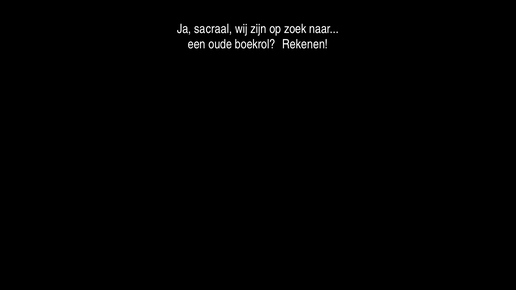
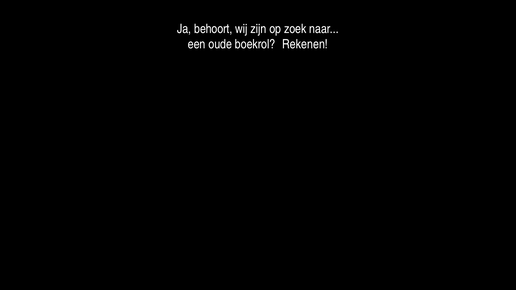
sacraal: sacraal -> behoort (213, 29)
